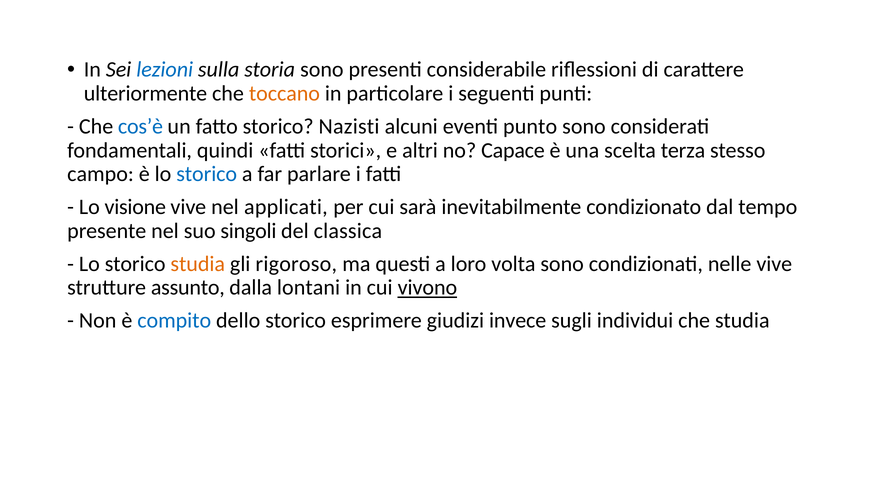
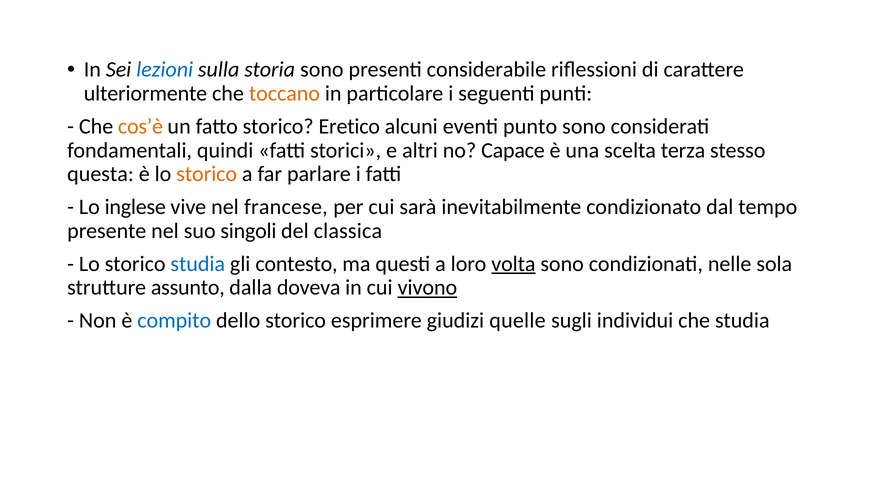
cos’è colour: blue -> orange (140, 127)
Nazisti: Nazisti -> Eretico (349, 127)
campo: campo -> questa (101, 174)
storico colour: blue -> orange (207, 174)
visione: visione -> inglese (135, 207)
applicati: applicati -> francese (286, 207)
studia colour: orange -> blue (198, 264)
rigoroso: rigoroso -> contesto (296, 264)
volta underline: none -> present (513, 264)
nelle vive: vive -> sola (774, 264)
lontani: lontani -> doveva (309, 288)
invece: invece -> quelle (517, 321)
